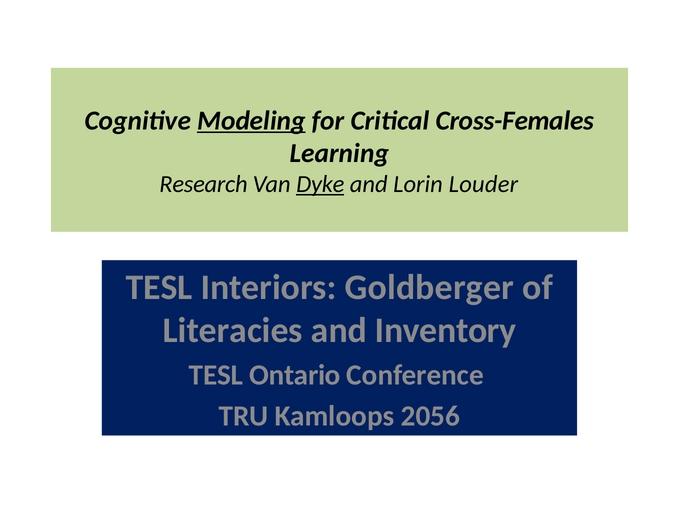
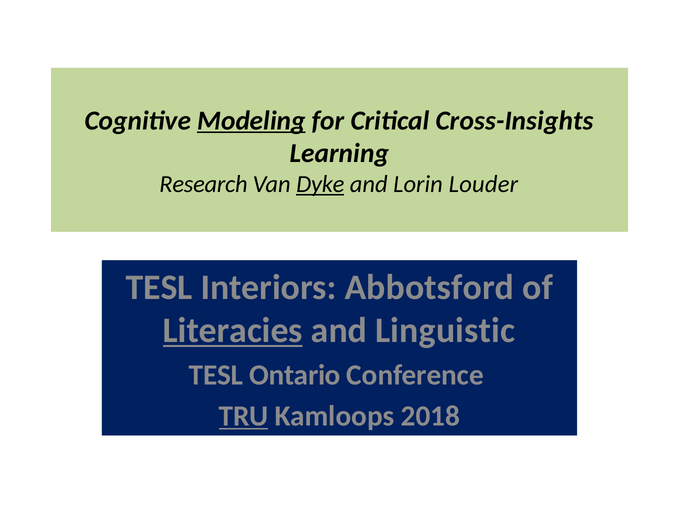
Cross-Females: Cross-Females -> Cross-Insights (515, 121)
Goldberger: Goldberger -> Abbotsford (429, 288)
Literacies underline: none -> present (233, 331)
Inventory: Inventory -> Linguistic (445, 331)
TRU underline: none -> present (244, 416)
2056: 2056 -> 2018 (430, 416)
